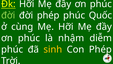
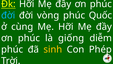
đời colour: light green -> light blue (8, 15)
đời phép: phép -> vòng (48, 15)
nhậm: nhậm -> giống (71, 38)
